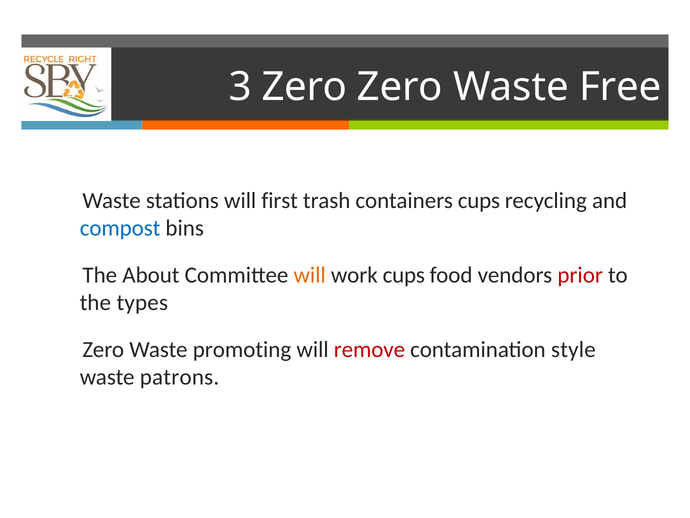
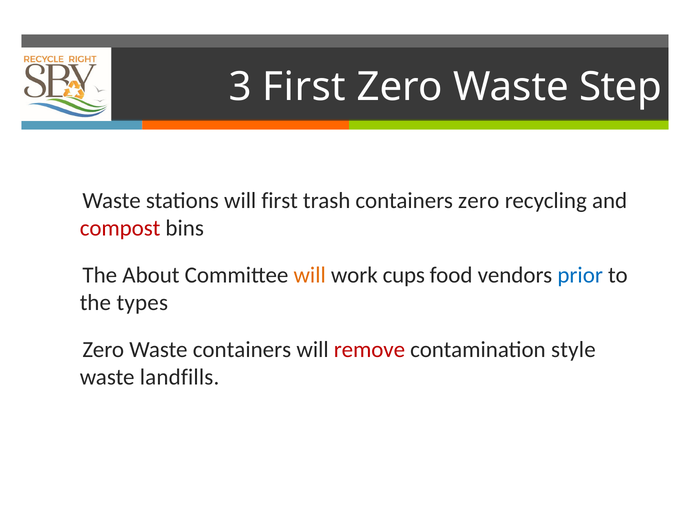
3 Zero: Zero -> First (304, 87)
Free: Free -> Step (621, 87)
containers cups: cups -> zero (479, 200)
compost colour: blue -> red (120, 228)
prior colour: red -> blue (580, 275)
Waste promoting: promoting -> containers (242, 349)
patrons: patrons -> landfills (180, 377)
